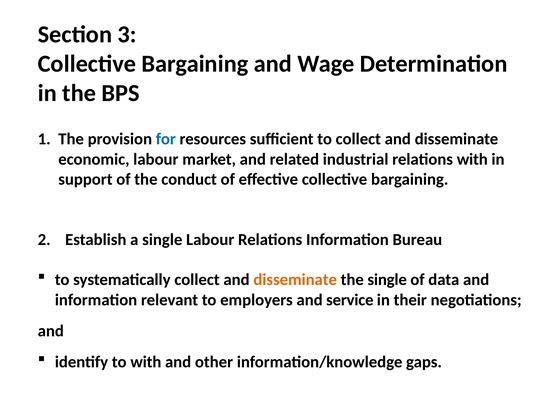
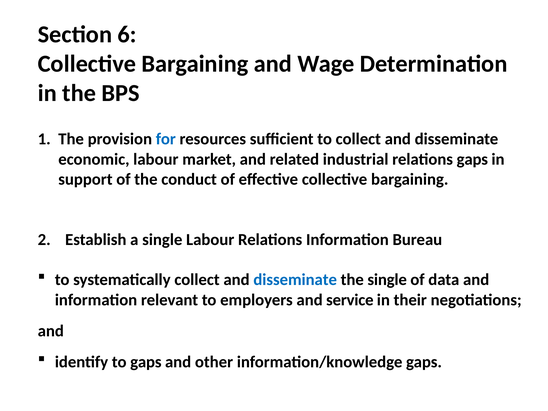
3: 3 -> 6 (127, 35)
relations with: with -> gaps (472, 159)
disseminate colour: orange -> blue (295, 280)
to with: with -> gaps (146, 362)
